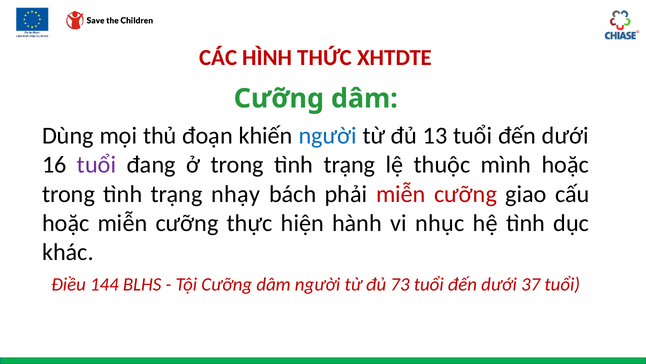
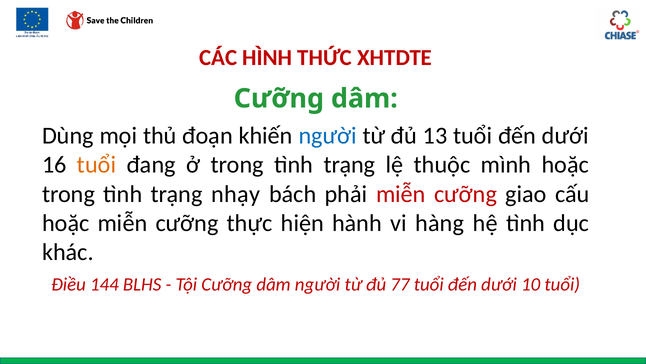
tuổi colour: purple -> orange (97, 165)
nhục: nhục -> hàng (440, 223)
73: 73 -> 77 (400, 284)
37: 37 -> 10 (531, 284)
